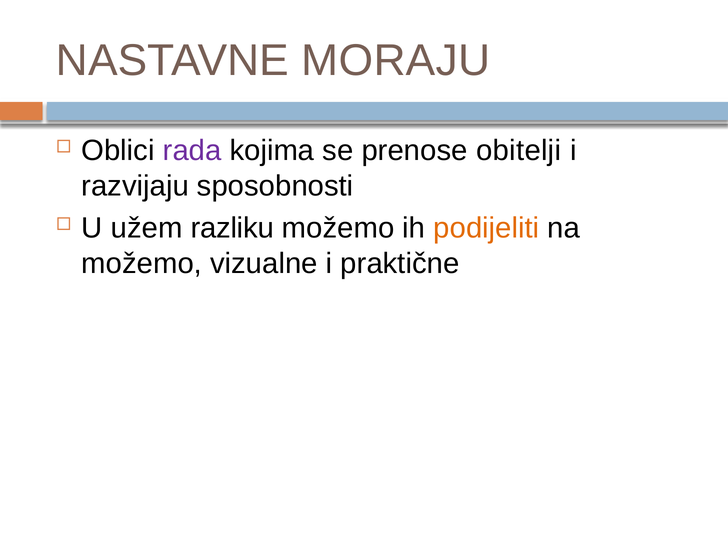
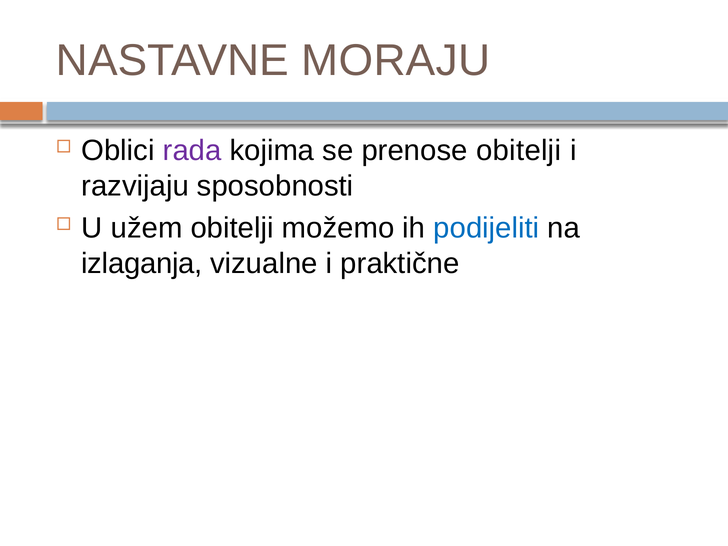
užem razliku: razliku -> obitelji (232, 228)
podijeliti colour: orange -> blue (486, 228)
možemo: možemo -> izlaganja (142, 263)
